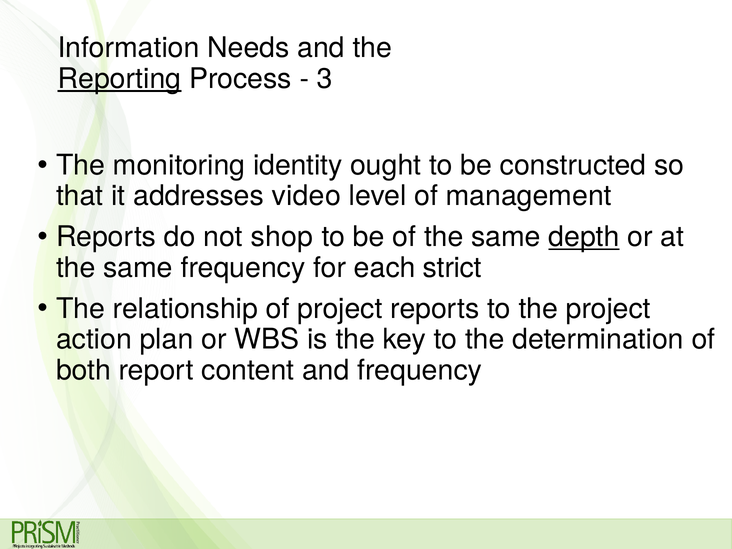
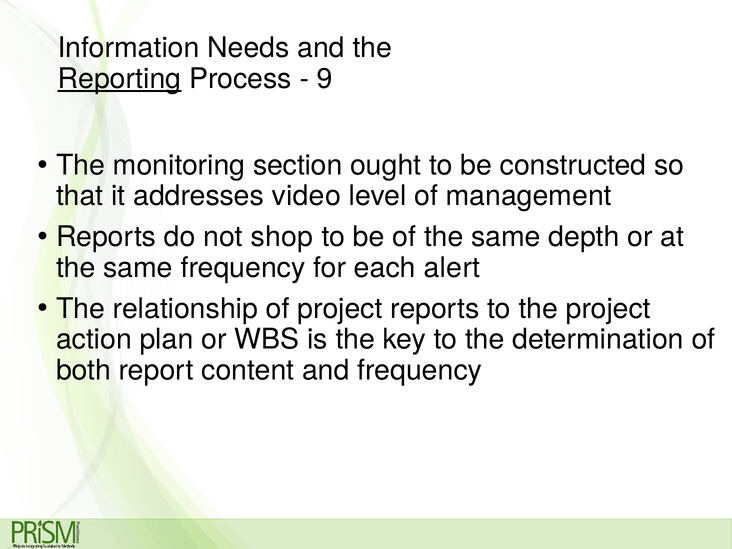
3: 3 -> 9 (325, 79)
identity: identity -> section (298, 165)
depth underline: present -> none (584, 237)
strict: strict -> alert (452, 268)
